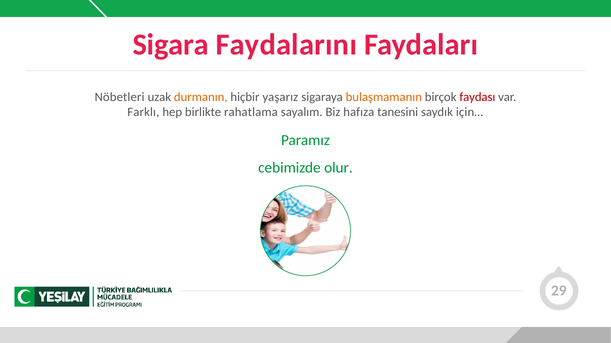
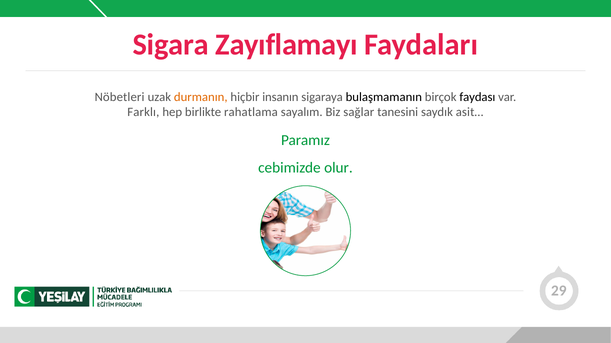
Faydalarını: Faydalarını -> Zayıflamayı (287, 45)
yaşarız: yaşarız -> insanın (280, 97)
bulaşmamanın colour: orange -> black (384, 97)
faydası colour: red -> black (477, 97)
hafıza: hafıza -> sağlar (359, 112)
için…: için… -> asit… (470, 112)
